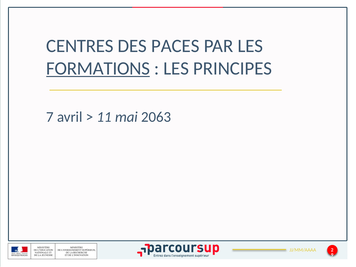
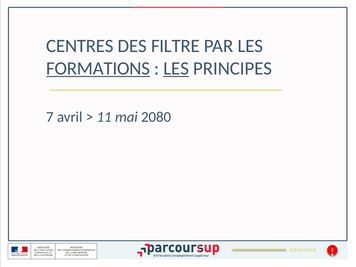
PACES: PACES -> FILTRE (175, 46)
LES underline: none -> present (176, 68)
2063: 2063 -> 2080 (156, 117)
